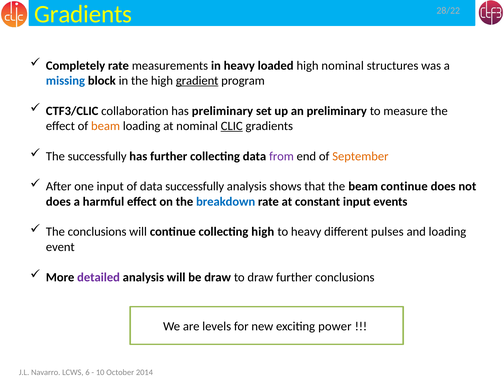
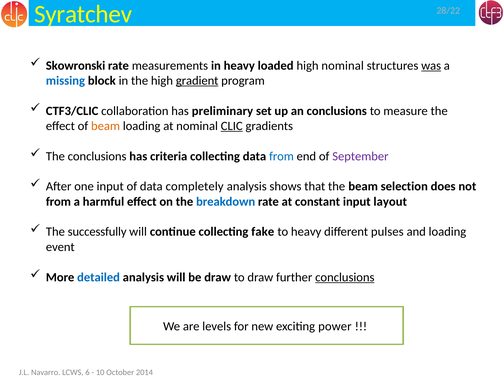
Gradients: Gradients -> Syratchev (83, 14)
Completely: Completely -> Skowronski (76, 66)
was underline: none -> present (431, 66)
an preliminary: preliminary -> conclusions (337, 111)
The successfully: successfully -> conclusions (97, 156)
has further: further -> criteria (169, 156)
from colour: purple -> blue (281, 156)
September colour: orange -> purple (360, 156)
data successfully: successfully -> completely (195, 186)
beam continue: continue -> selection (404, 186)
does: does -> from (58, 202)
events: events -> layout (390, 202)
The conclusions: conclusions -> successfully (97, 232)
collecting high: high -> fake (263, 232)
detailed colour: purple -> blue (99, 277)
conclusions underline: none -> present (345, 277)
